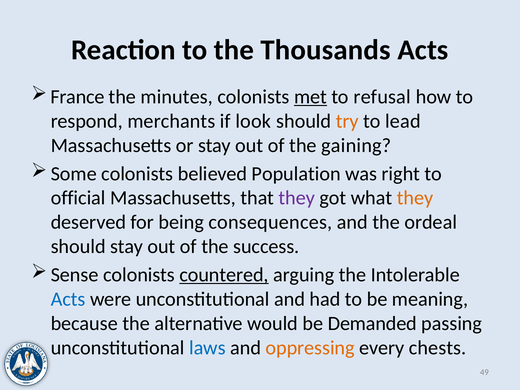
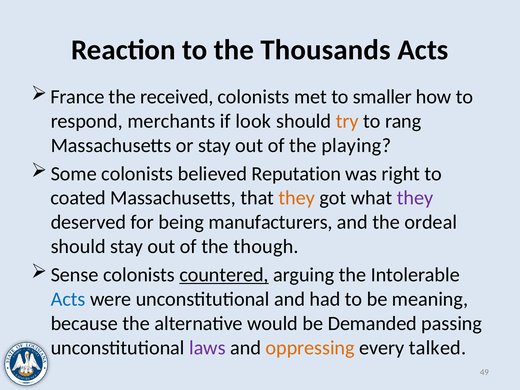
minutes: minutes -> received (177, 97)
met underline: present -> none (310, 97)
refusal: refusal -> smaller (382, 97)
lead: lead -> rang (403, 121)
gaining: gaining -> playing (356, 145)
Population: Population -> Reputation (296, 174)
official: official -> coated (78, 198)
they colour: purple -> orange (297, 198)
they colour: orange -> purple (415, 198)
consequences: consequences -> manufacturers (271, 222)
success: success -> though (266, 247)
laws colour: blue -> purple (207, 348)
chests: chests -> talked (438, 348)
